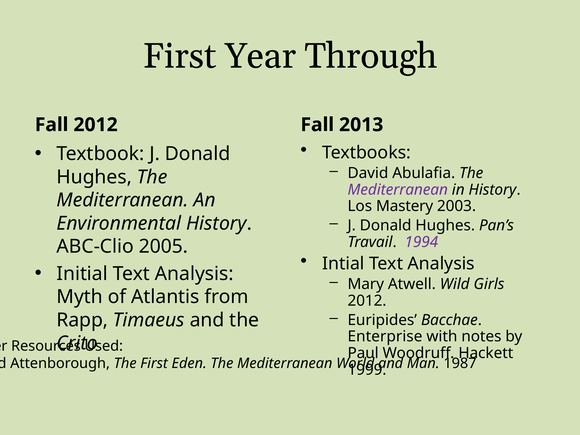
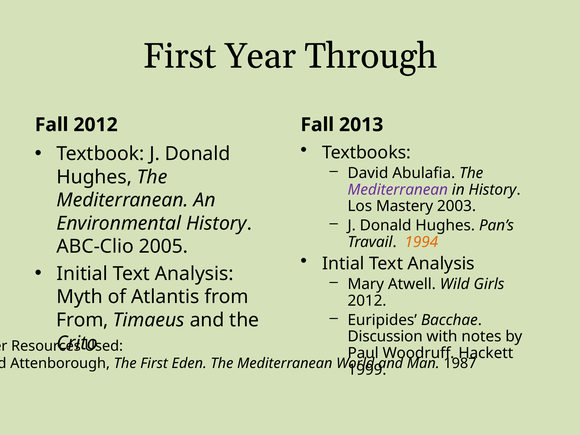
1994 colour: purple -> orange (421, 242)
Rapp: Rapp -> From (82, 320)
Enterprise: Enterprise -> Discussion (385, 337)
